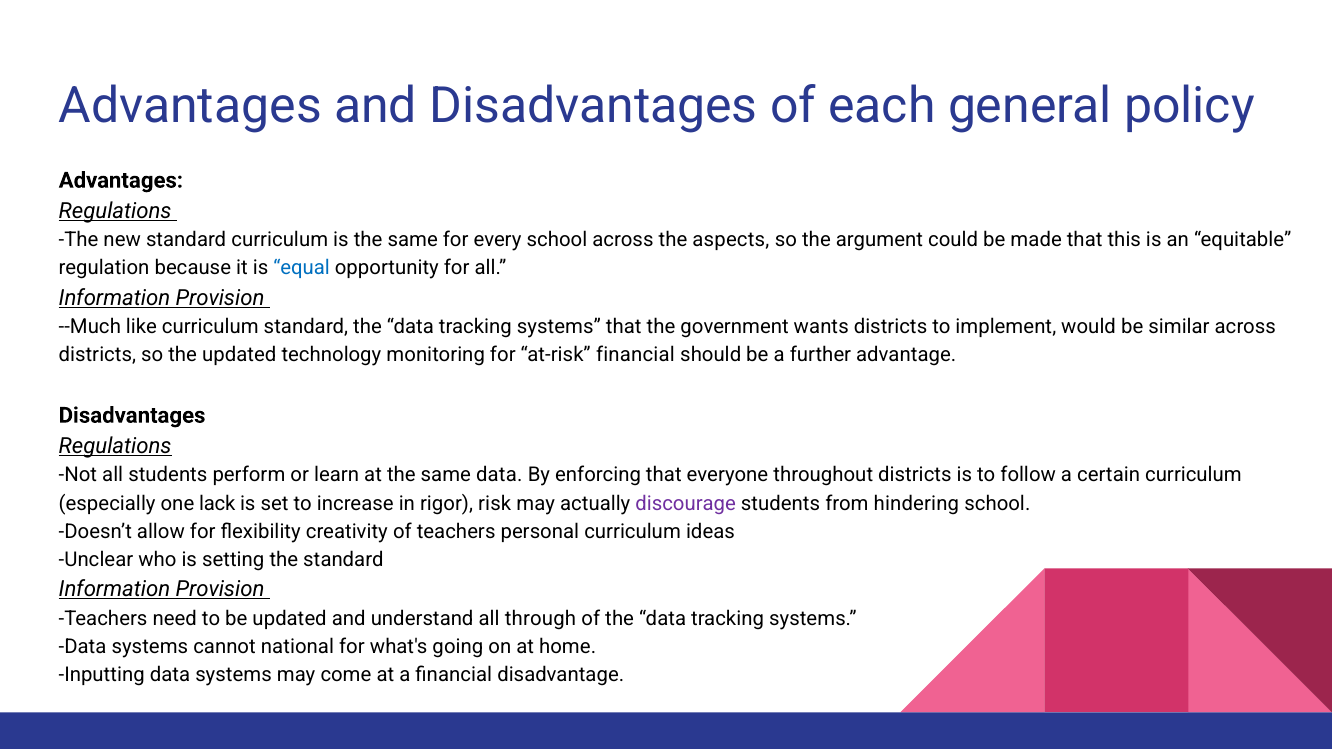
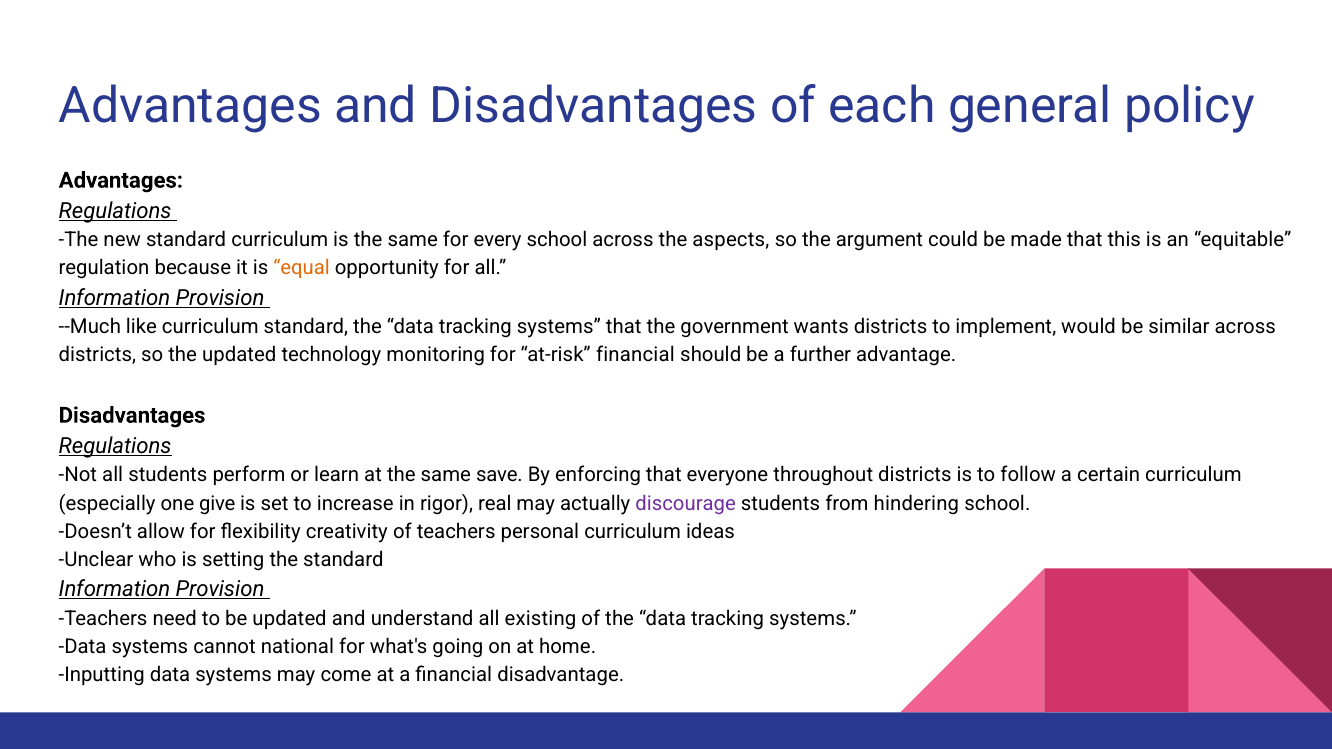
equal colour: blue -> orange (302, 268)
same data: data -> save (499, 475)
lack: lack -> give (217, 503)
risk: risk -> real (495, 503)
through: through -> existing (541, 619)
